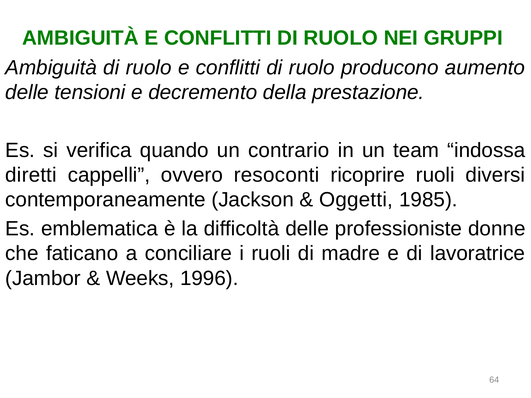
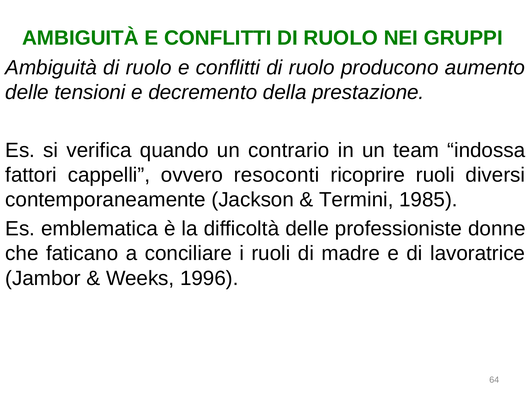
diretti: diretti -> fattori (31, 175)
Oggetti: Oggetti -> Termini (356, 200)
